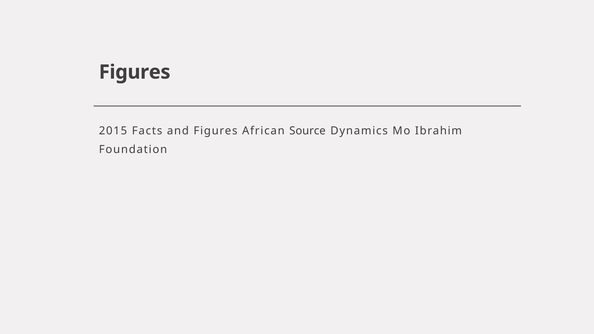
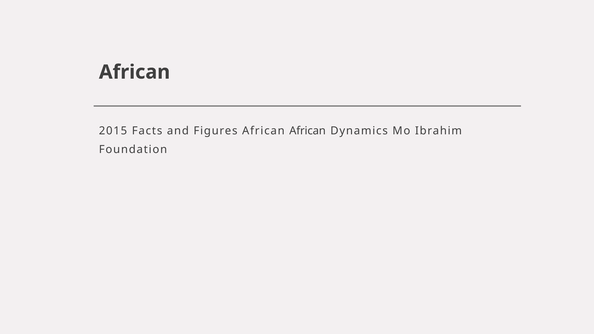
Figures: Figures -> African (135, 72)
African Source: Source -> African (308, 131)
